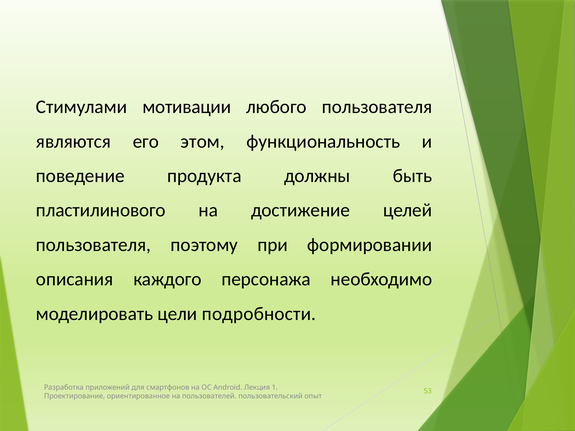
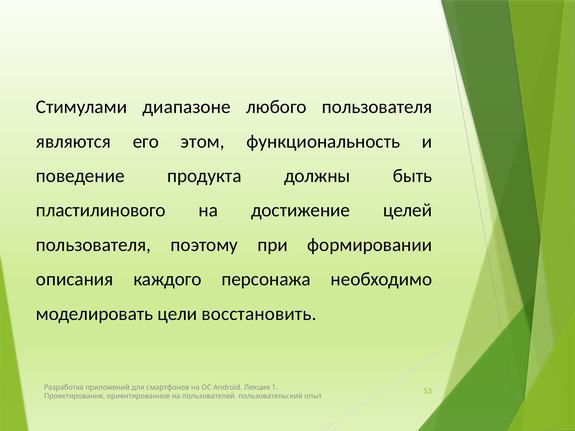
мотивации: мотивации -> диапазоне (187, 107)
подробности: подробности -> восстановить (259, 314)
